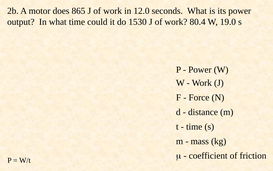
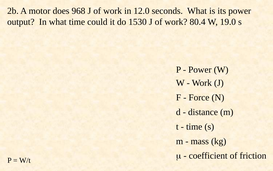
865: 865 -> 968 (78, 11)
